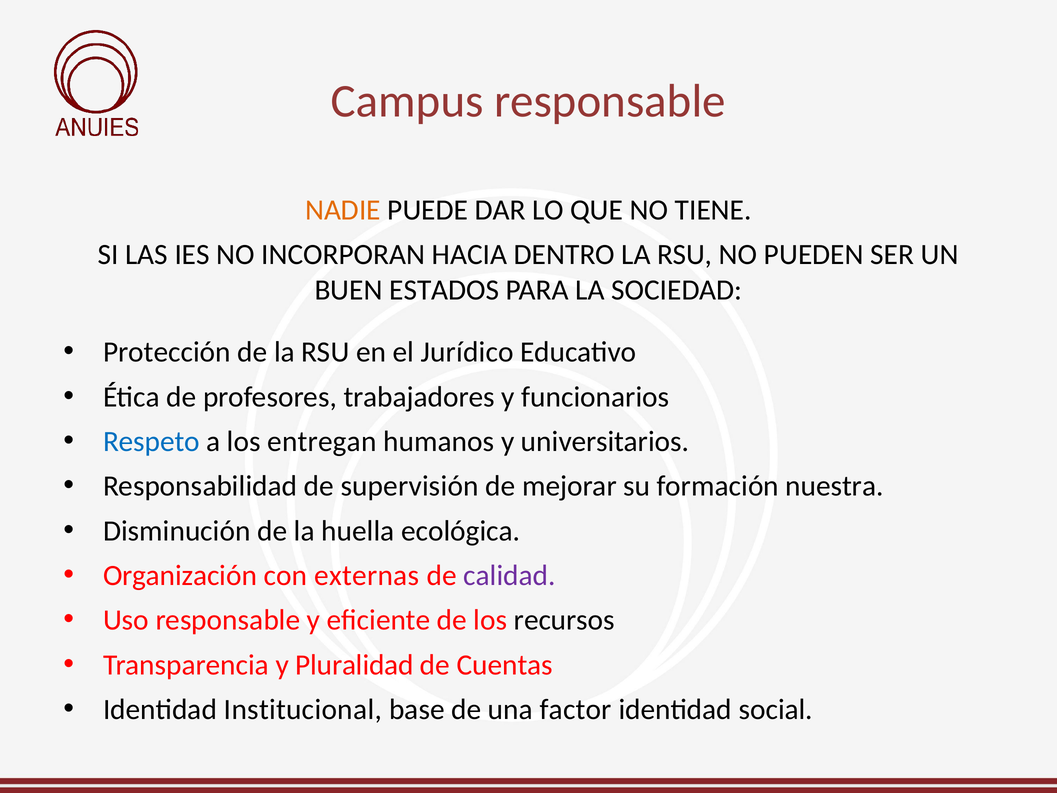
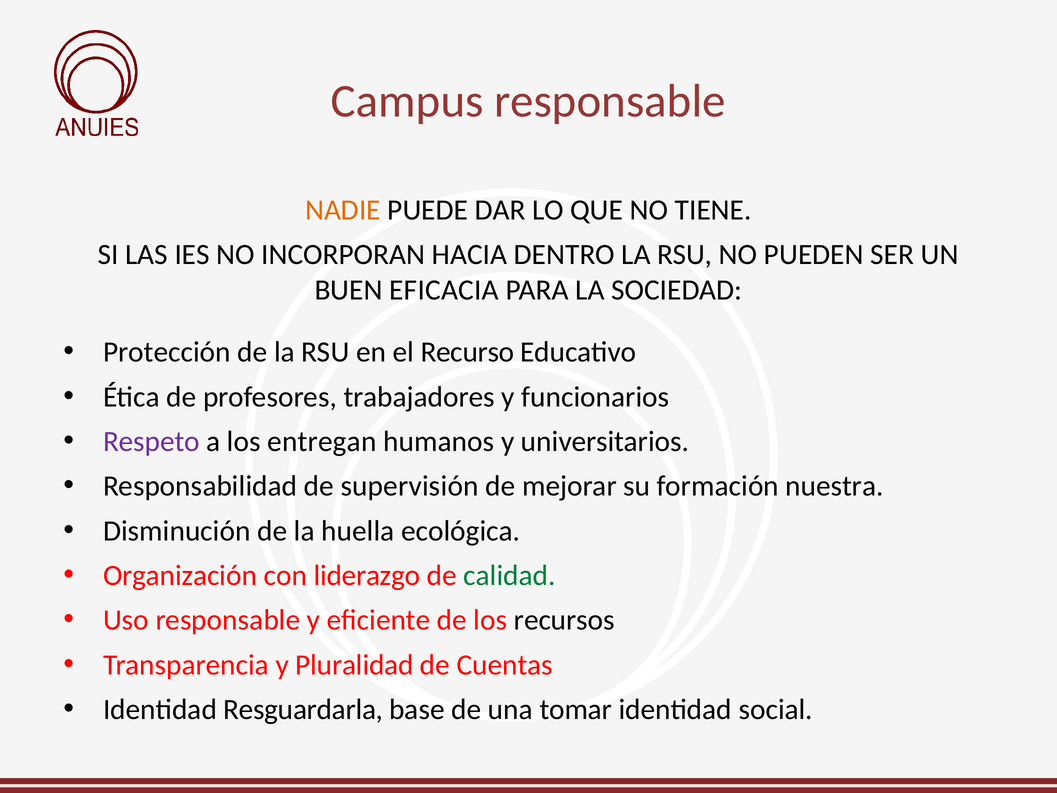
ESTADOS: ESTADOS -> EFICACIA (444, 290)
Jurídico: Jurídico -> Recurso (467, 352)
Respeto colour: blue -> purple (151, 441)
externas: externas -> liderazgo (367, 575)
calidad colour: purple -> green (509, 575)
Institucional: Institucional -> Resguardarla (303, 709)
factor: factor -> tomar (576, 709)
